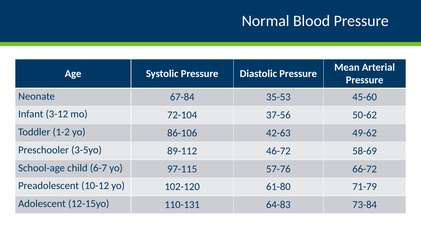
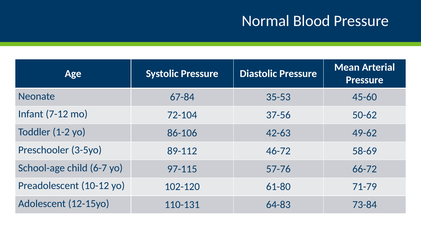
3-12: 3-12 -> 7-12 (57, 114)
